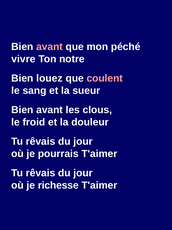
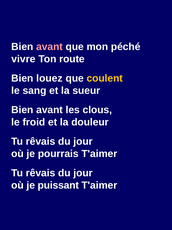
notre: notre -> route (72, 59)
coulent colour: pink -> yellow (105, 78)
richesse: richesse -> puissant (58, 185)
